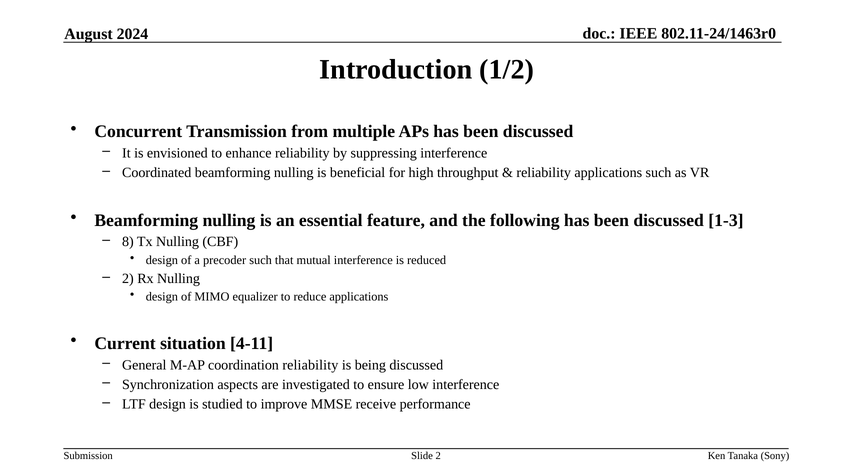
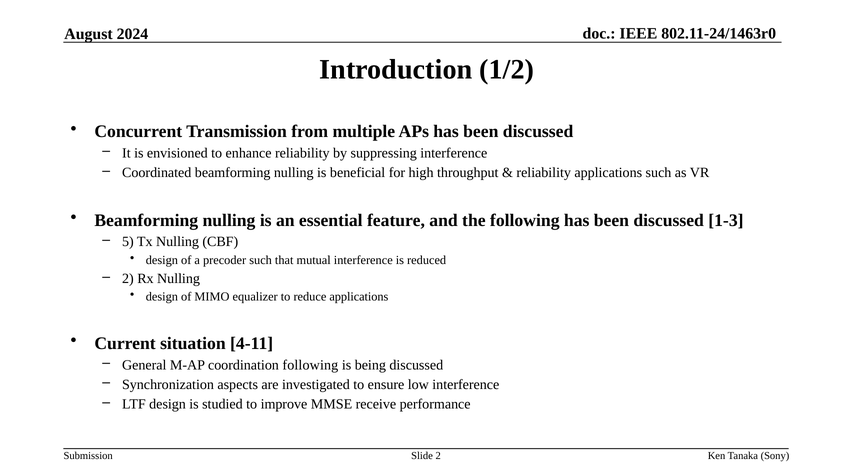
8: 8 -> 5 (128, 242)
coordination reliability: reliability -> following (310, 365)
